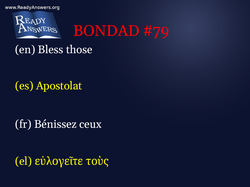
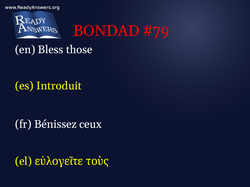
Apostolat: Apostolat -> Introduit (59, 86)
